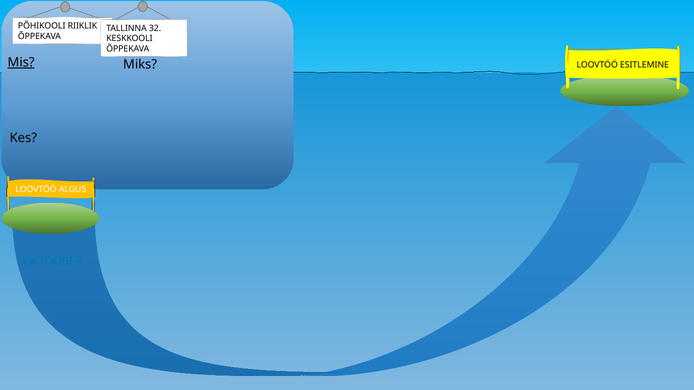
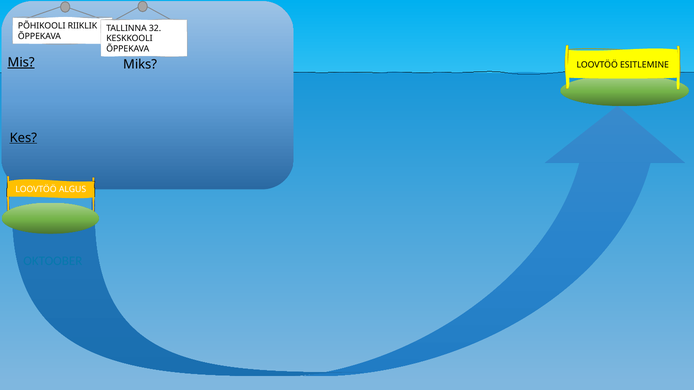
Kes underline: none -> present (23, 138)
